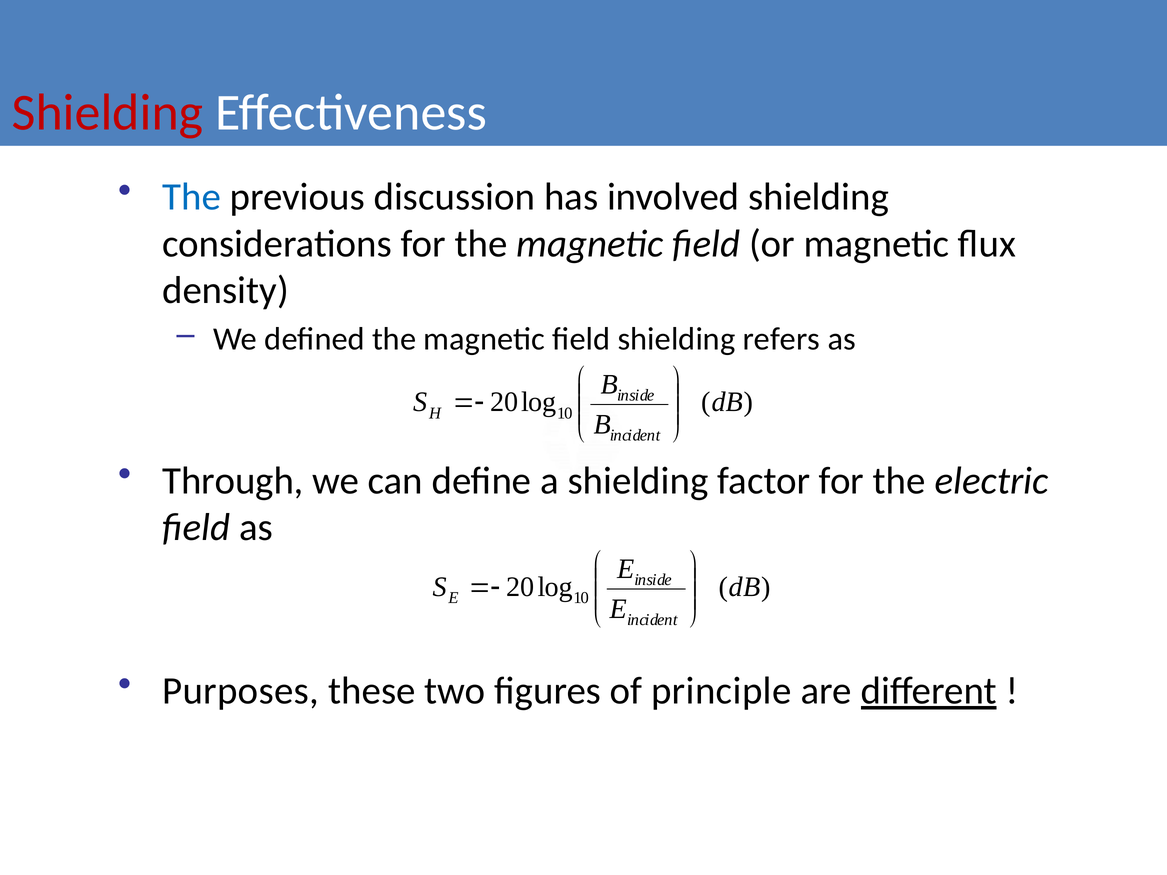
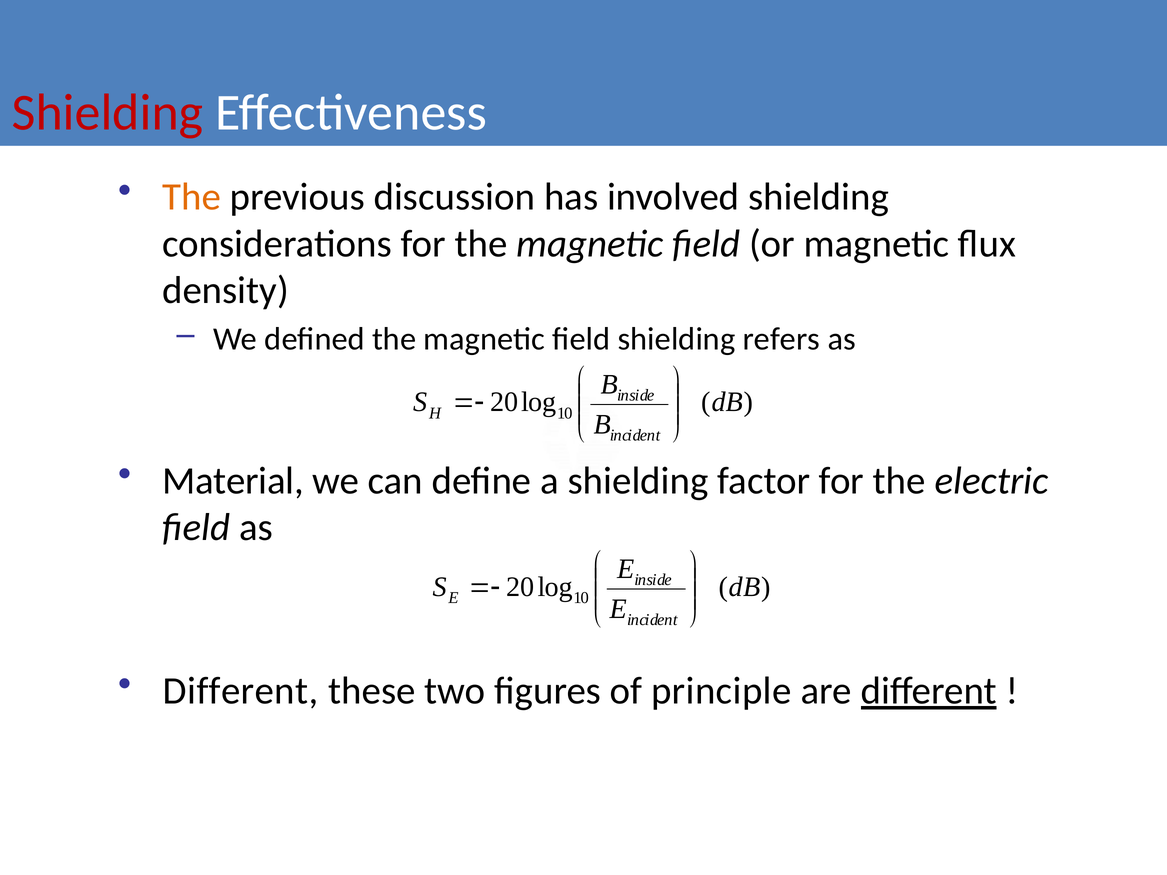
The colour: blue -> orange (192, 197)
Through: Through -> Material (233, 481)
Purposes: Purposes -> Different (241, 691)
